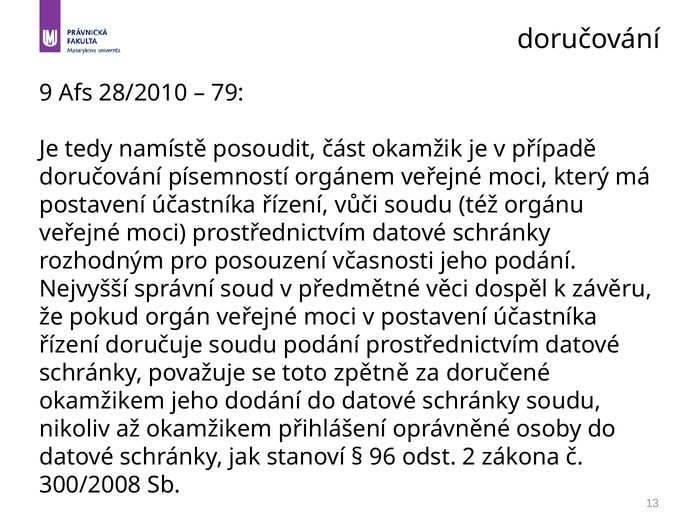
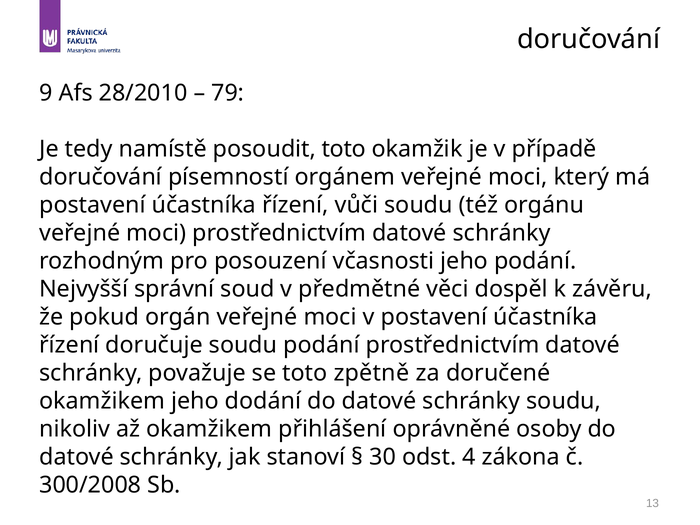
posoudit část: část -> toto (344, 149)
96: 96 -> 30 (383, 457)
2: 2 -> 4 (469, 457)
